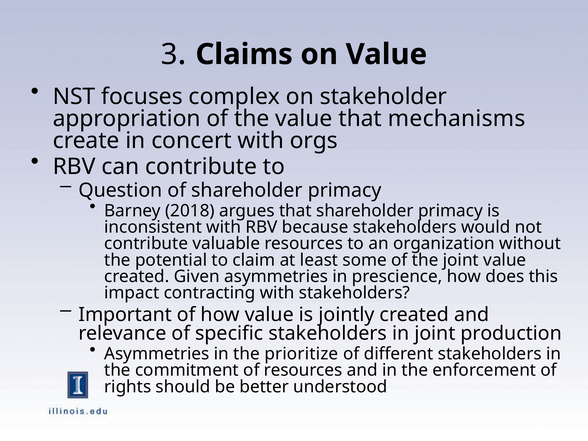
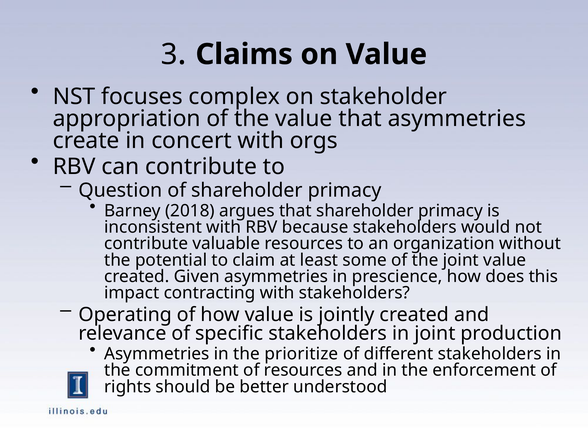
that mechanisms: mechanisms -> asymmetries (457, 119)
Important: Important -> Operating (125, 315)
